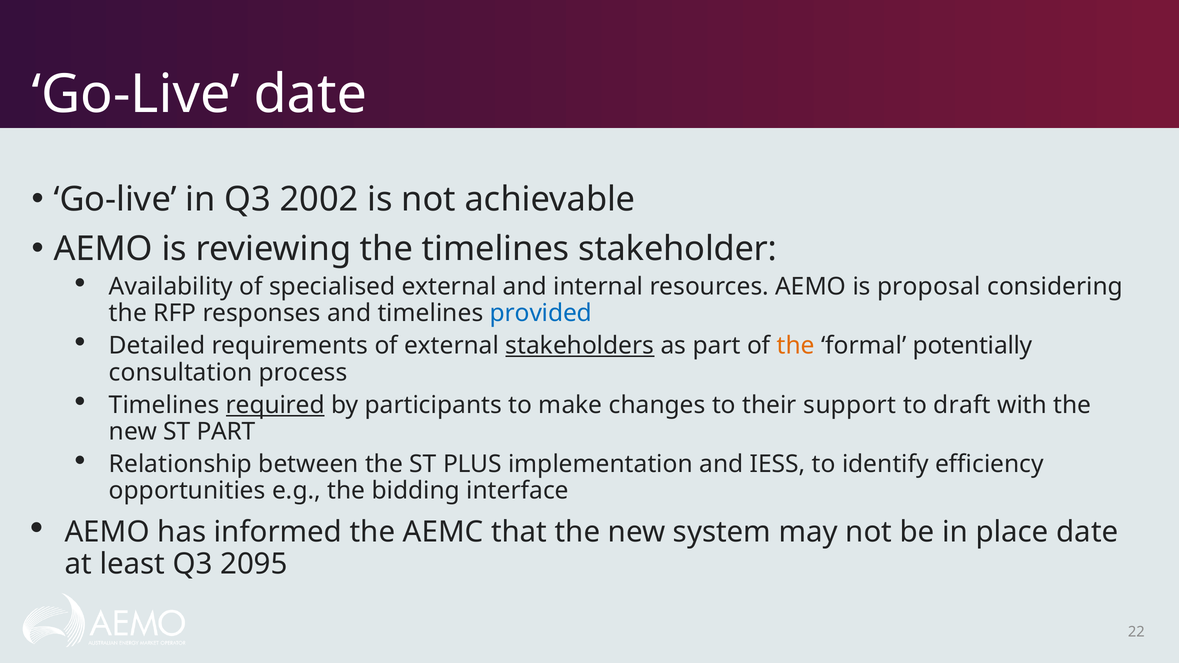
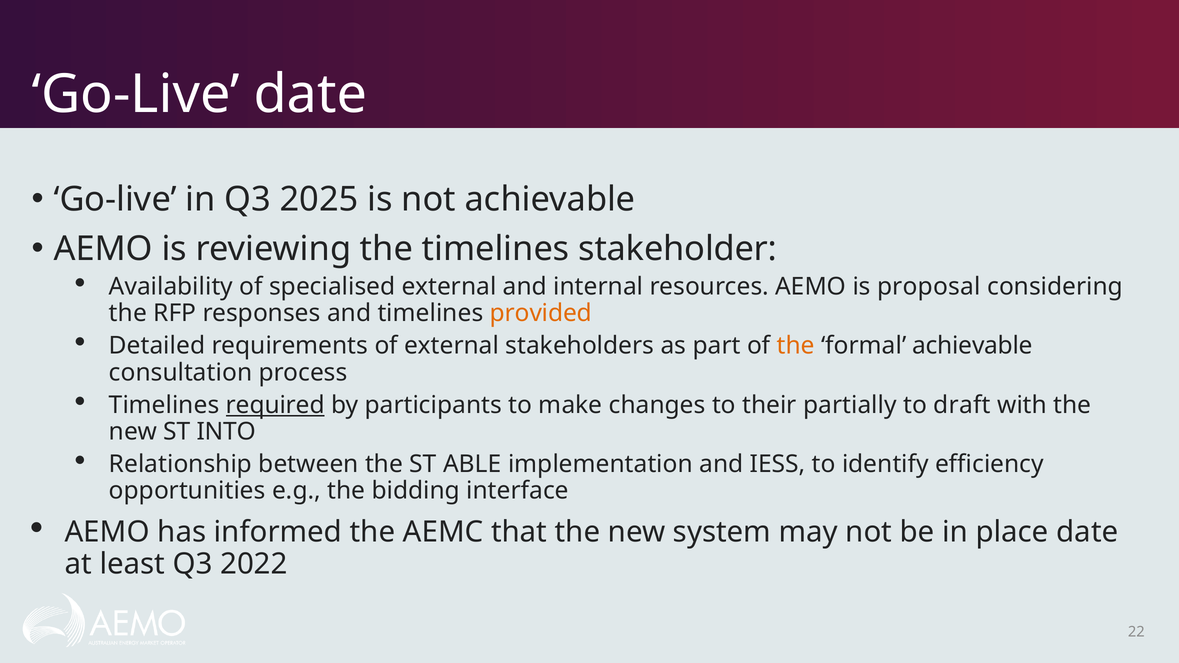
2002: 2002 -> 2025 (319, 199)
provided colour: blue -> orange (541, 313)
stakeholders underline: present -> none (580, 346)
formal potentially: potentially -> achievable (972, 346)
support: support -> partially (850, 405)
ST PART: PART -> INTO (226, 432)
PLUS: PLUS -> ABLE (472, 464)
2095: 2095 -> 2022 (254, 564)
